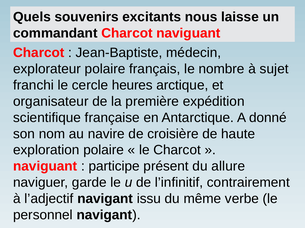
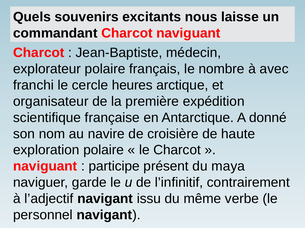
sujet: sujet -> avec (274, 69)
allure: allure -> maya (228, 167)
